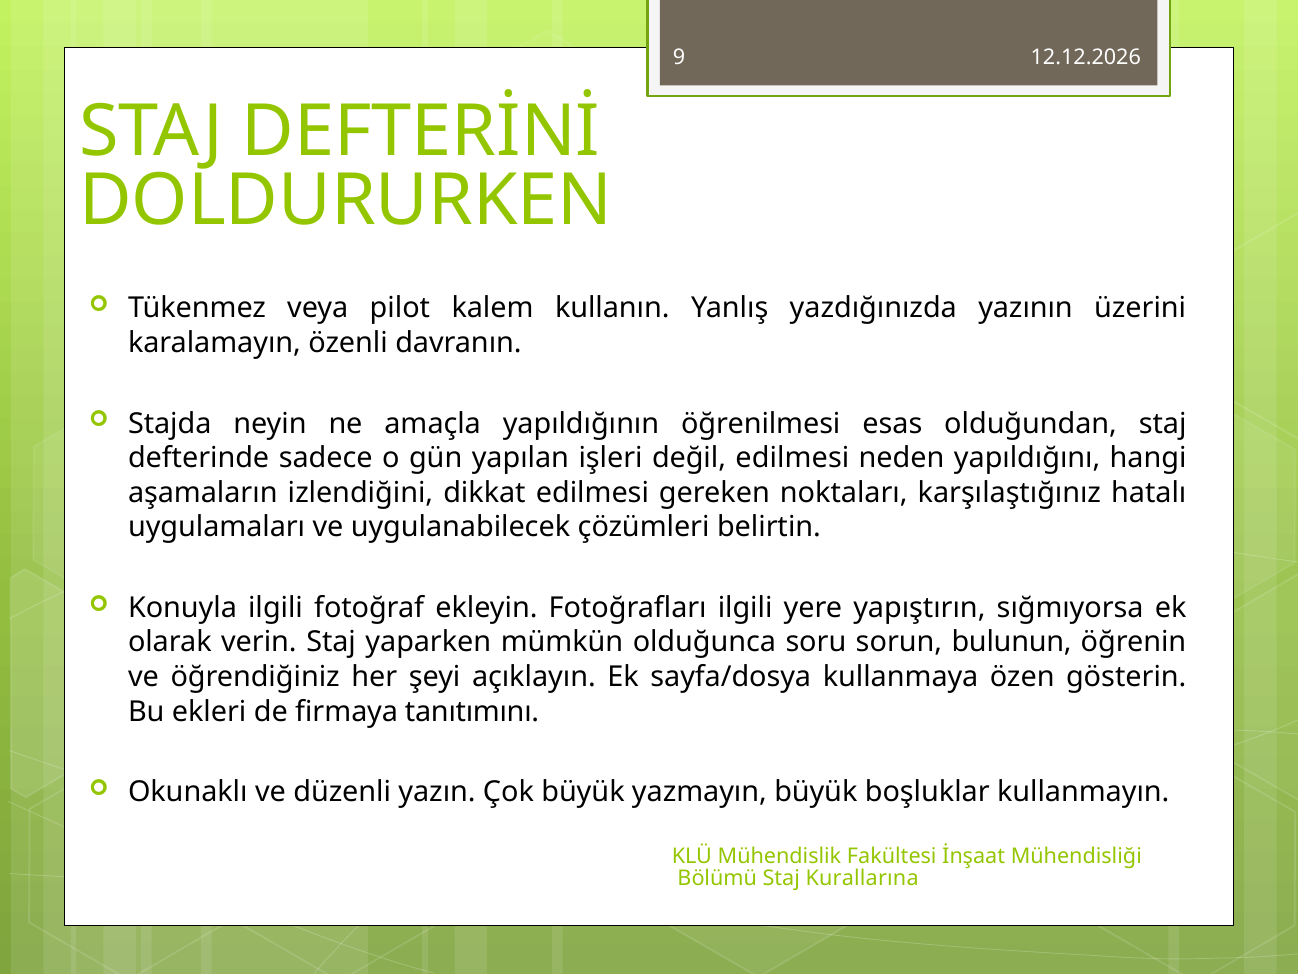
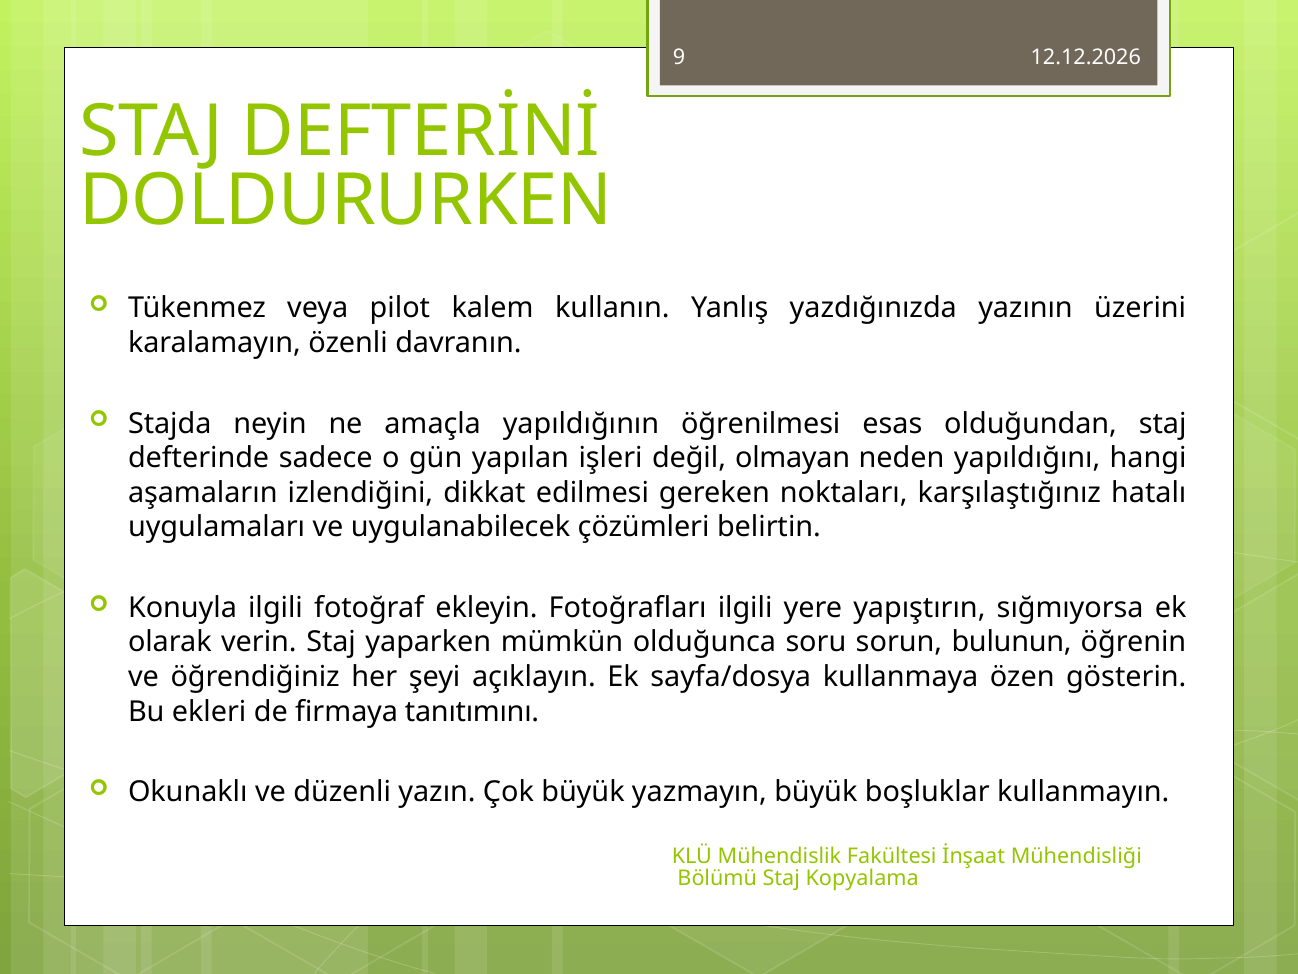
değil edilmesi: edilmesi -> olmayan (793, 458)
Kurallarına: Kurallarına -> Kopyalama (862, 878)
